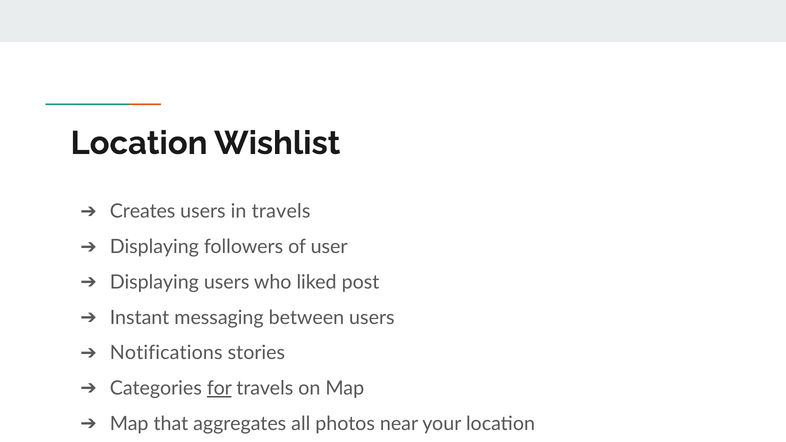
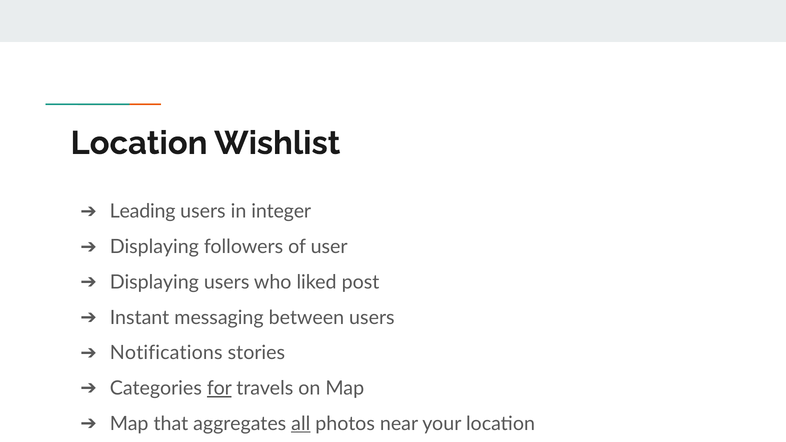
Creates: Creates -> Leading (143, 212)
in travels: travels -> integer (281, 212)
all underline: none -> present (301, 424)
